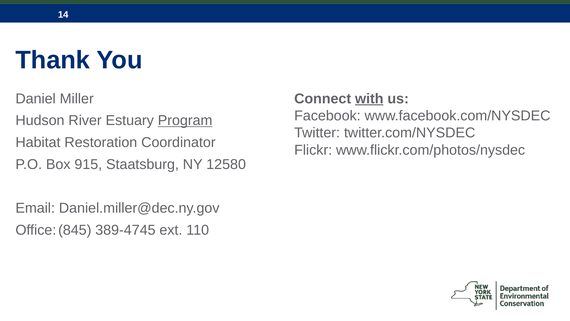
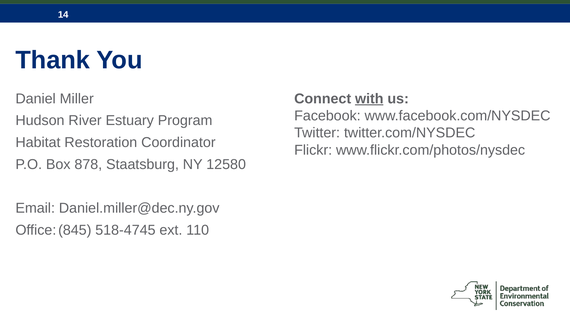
Program underline: present -> none (185, 120)
915: 915 -> 878 (88, 164)
389-4745: 389-4745 -> 518-4745 (125, 230)
